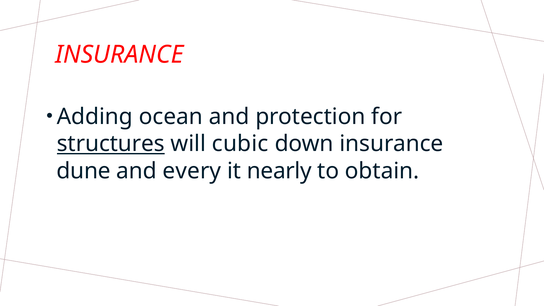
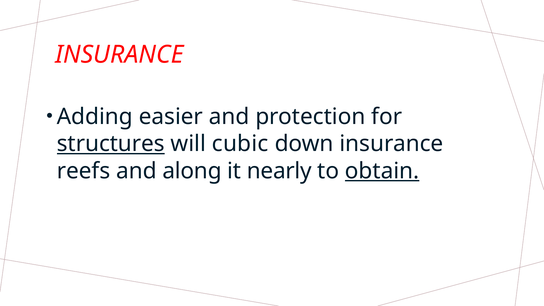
ocean: ocean -> easier (171, 117)
dune: dune -> reefs (84, 171)
every: every -> along (192, 171)
obtain underline: none -> present (382, 171)
